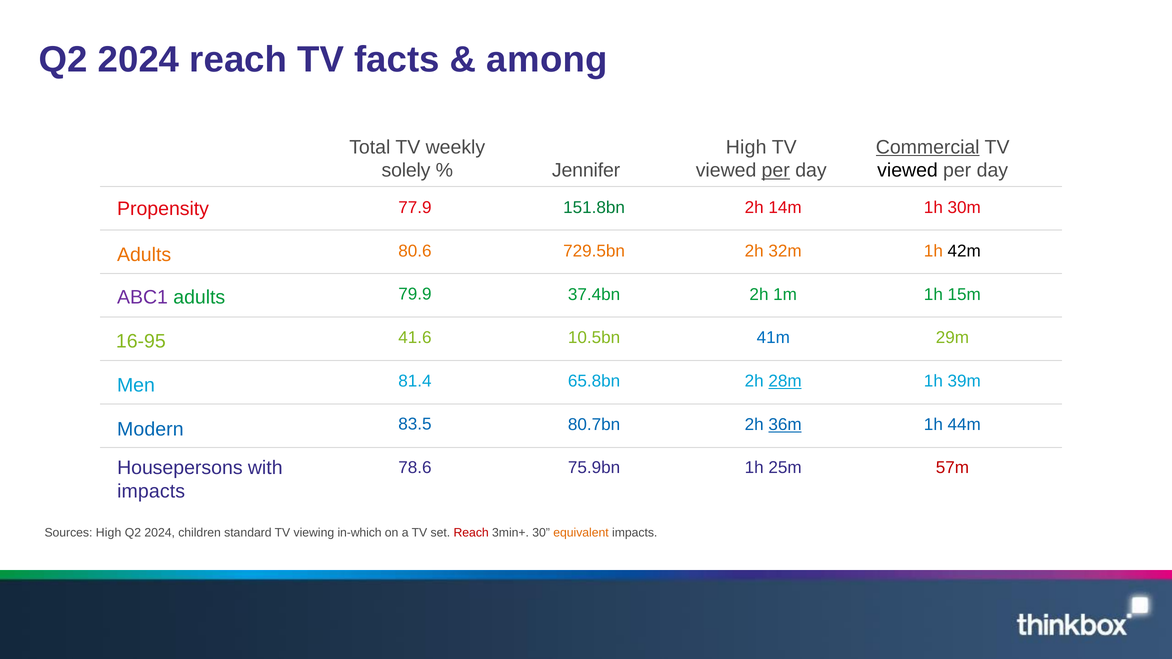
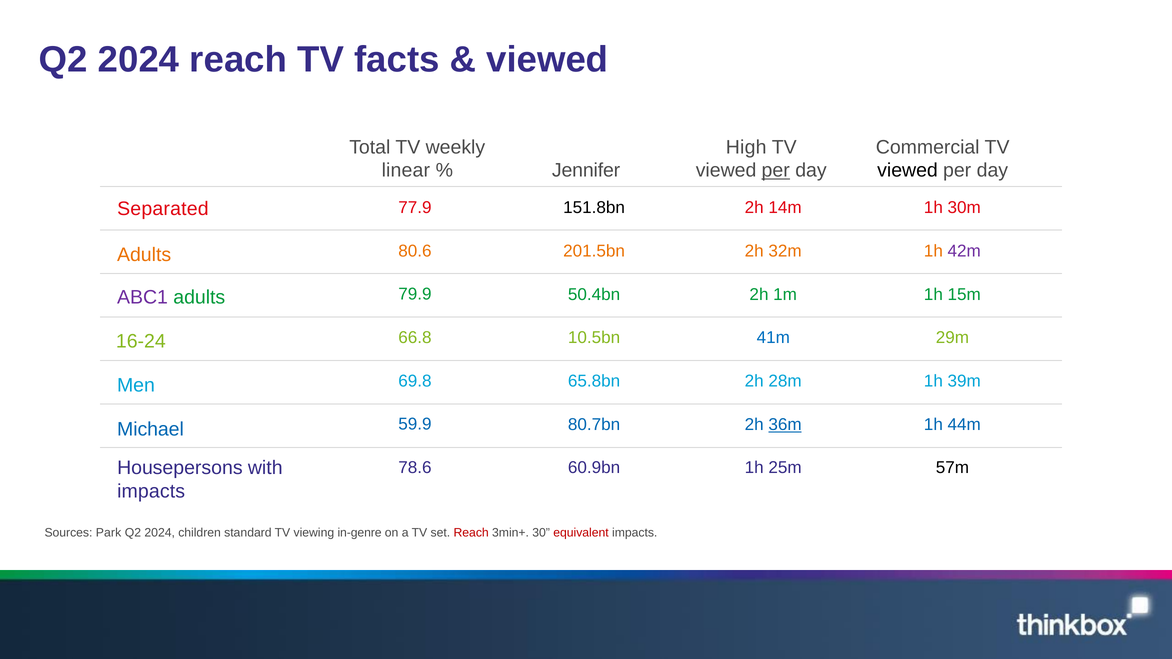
among: among -> viewed (547, 60)
Commercial underline: present -> none (928, 147)
solely: solely -> linear (406, 171)
Propensity: Propensity -> Separated (163, 209)
151.8bn colour: green -> black (594, 208)
729.5bn: 729.5bn -> 201.5bn (594, 251)
42m colour: black -> purple (964, 251)
37.4bn: 37.4bn -> 50.4bn (594, 294)
41.6: 41.6 -> 66.8 (415, 338)
16-95: 16-95 -> 16-24 (141, 342)
81.4: 81.4 -> 69.8 (415, 381)
28m underline: present -> none (785, 381)
83.5: 83.5 -> 59.9 (415, 424)
Modern: Modern -> Michael (150, 429)
75.9bn: 75.9bn -> 60.9bn (594, 468)
57m colour: red -> black (952, 468)
Sources High: High -> Park (109, 533)
in-which: in-which -> in-genre (360, 533)
equivalent colour: orange -> red (581, 533)
